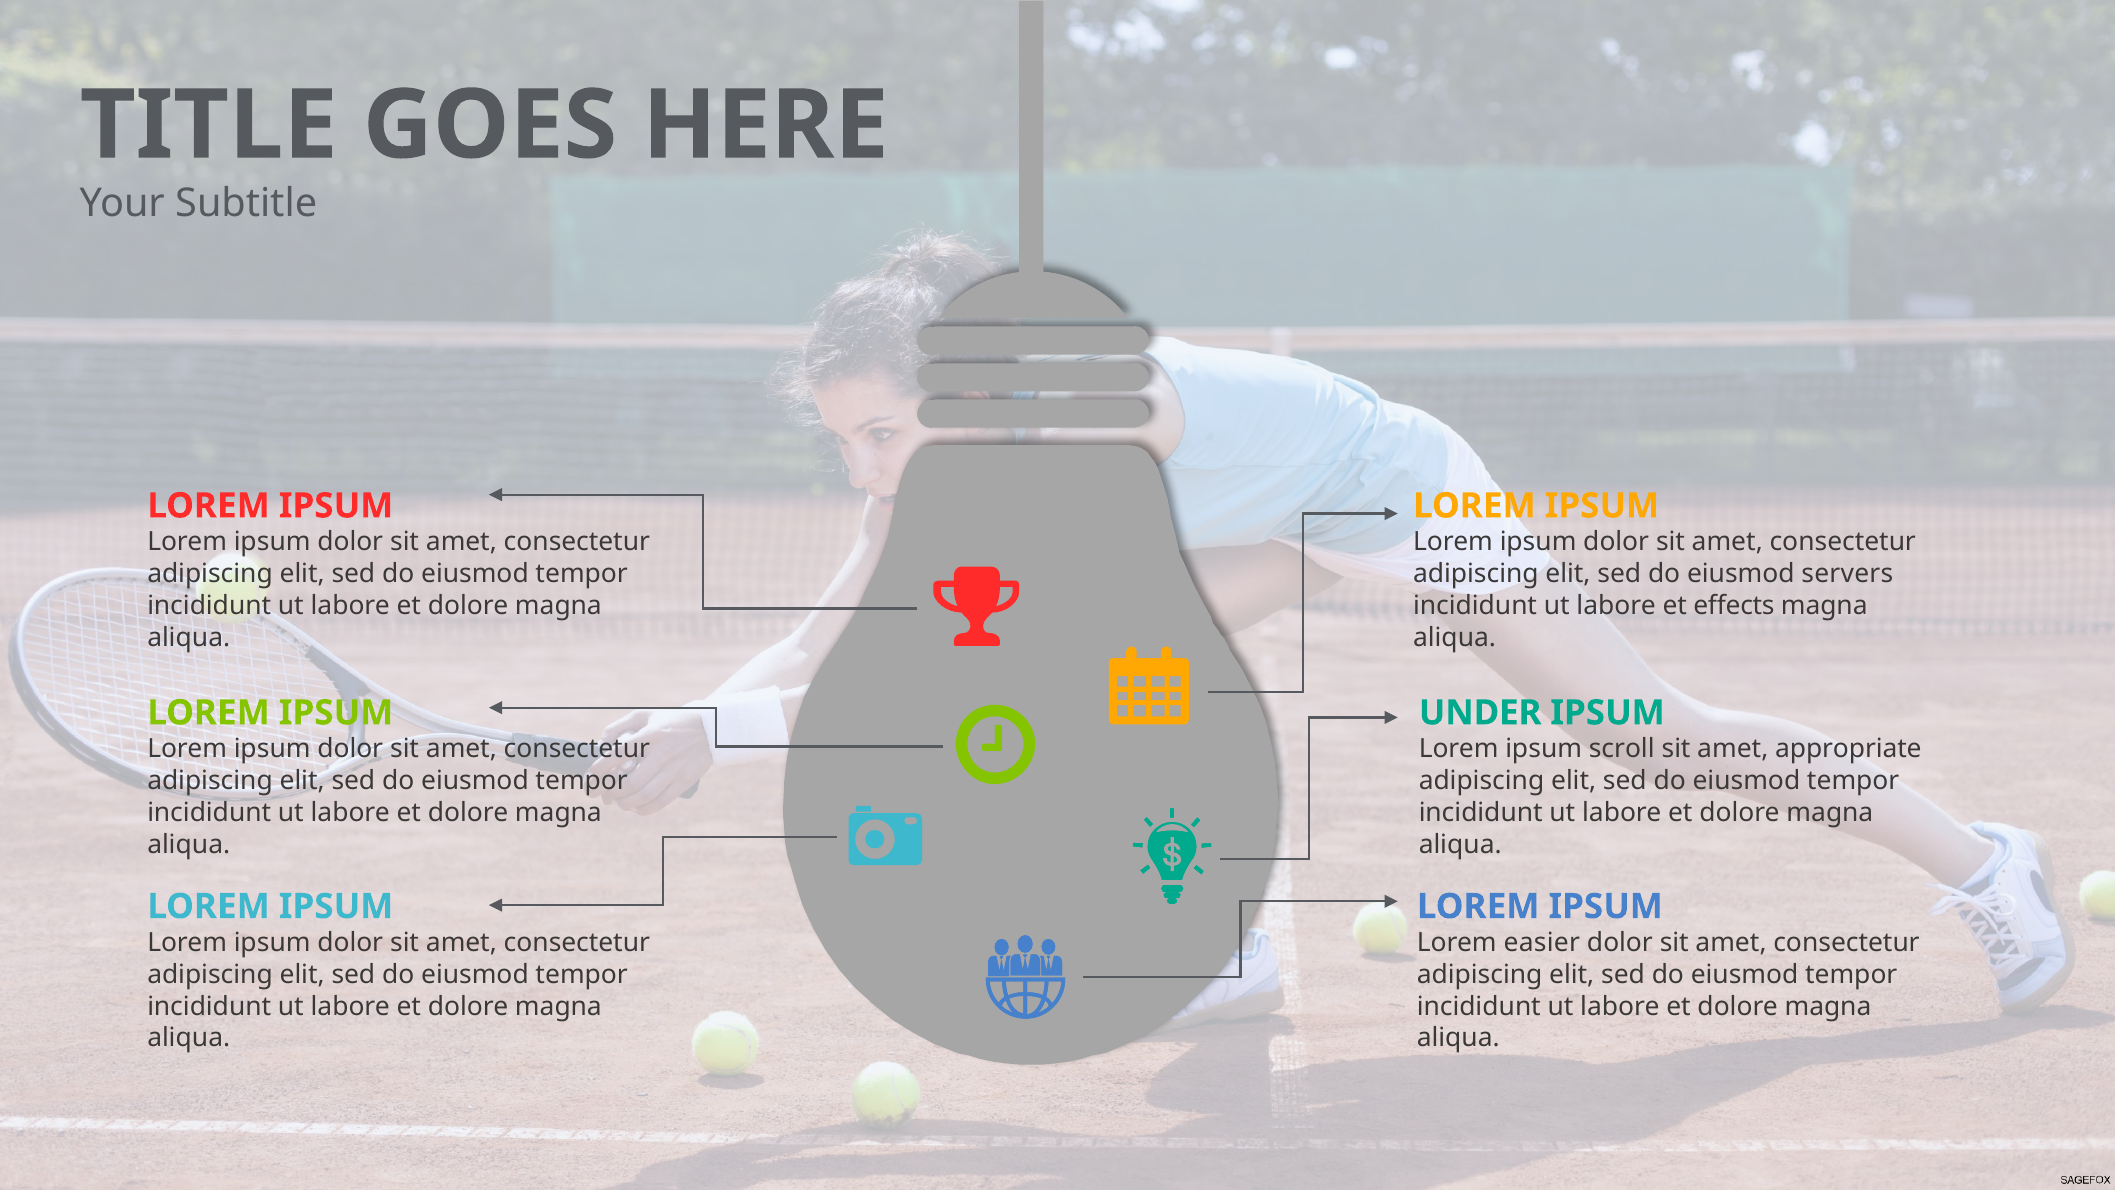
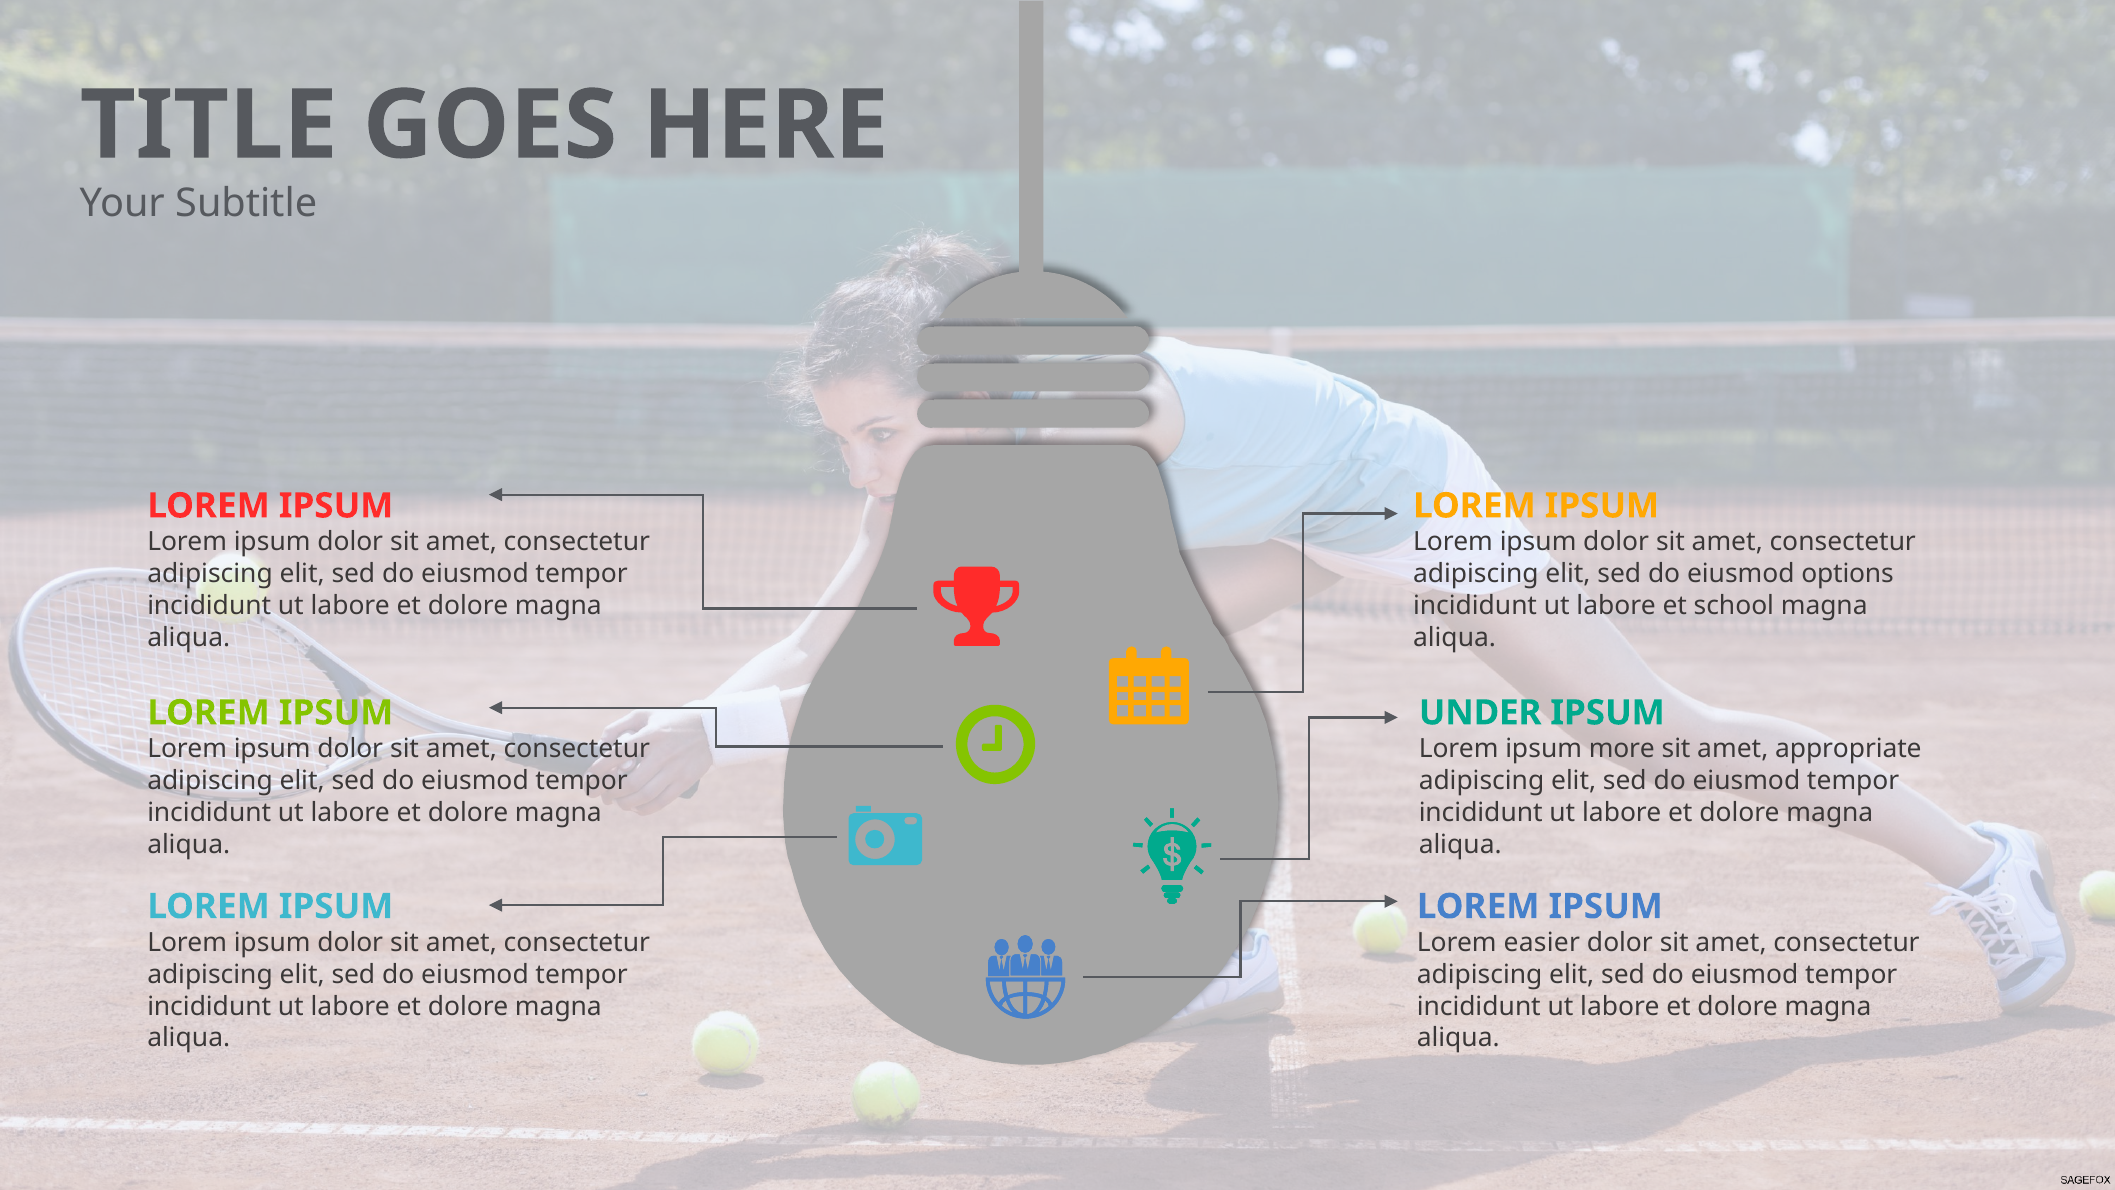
servers: servers -> options (1848, 574)
effects: effects -> school (1734, 606)
scroll: scroll -> more (1622, 749)
